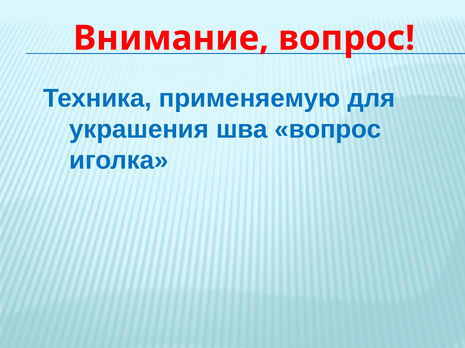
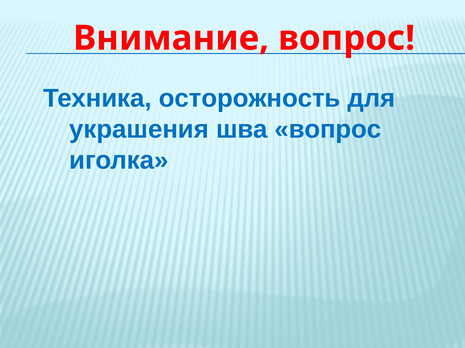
применяемую: применяемую -> осторожность (250, 99)
